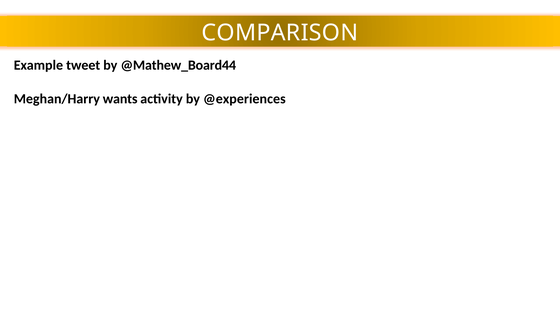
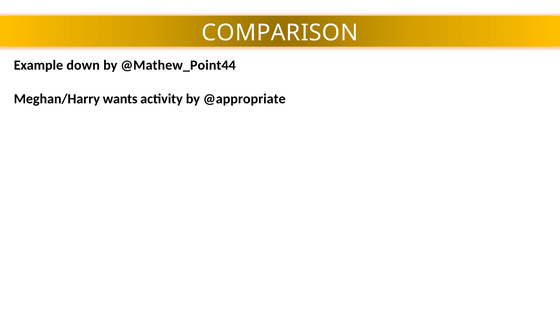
tweet: tweet -> down (83, 65)
@Mathew_Board44: @Mathew_Board44 -> @Mathew_Point44 (178, 65)
@experiences: @experiences -> @appropriate (244, 99)
